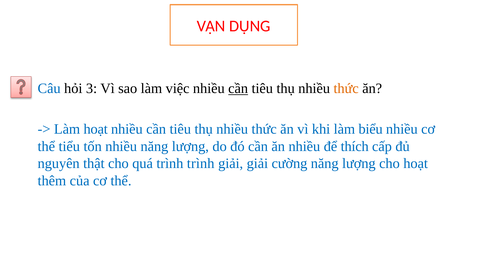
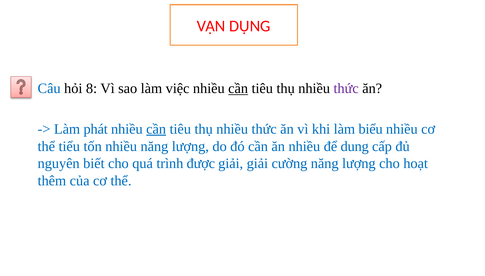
3: 3 -> 8 (92, 88)
thức colour: orange -> purple (346, 88)
Làm hoạt: hoạt -> phát (96, 129)
cần underline: none -> present (156, 129)
thích: thích -> dung (355, 146)
thật: thật -> biết (94, 163)
trình trình: trình -> được (201, 163)
